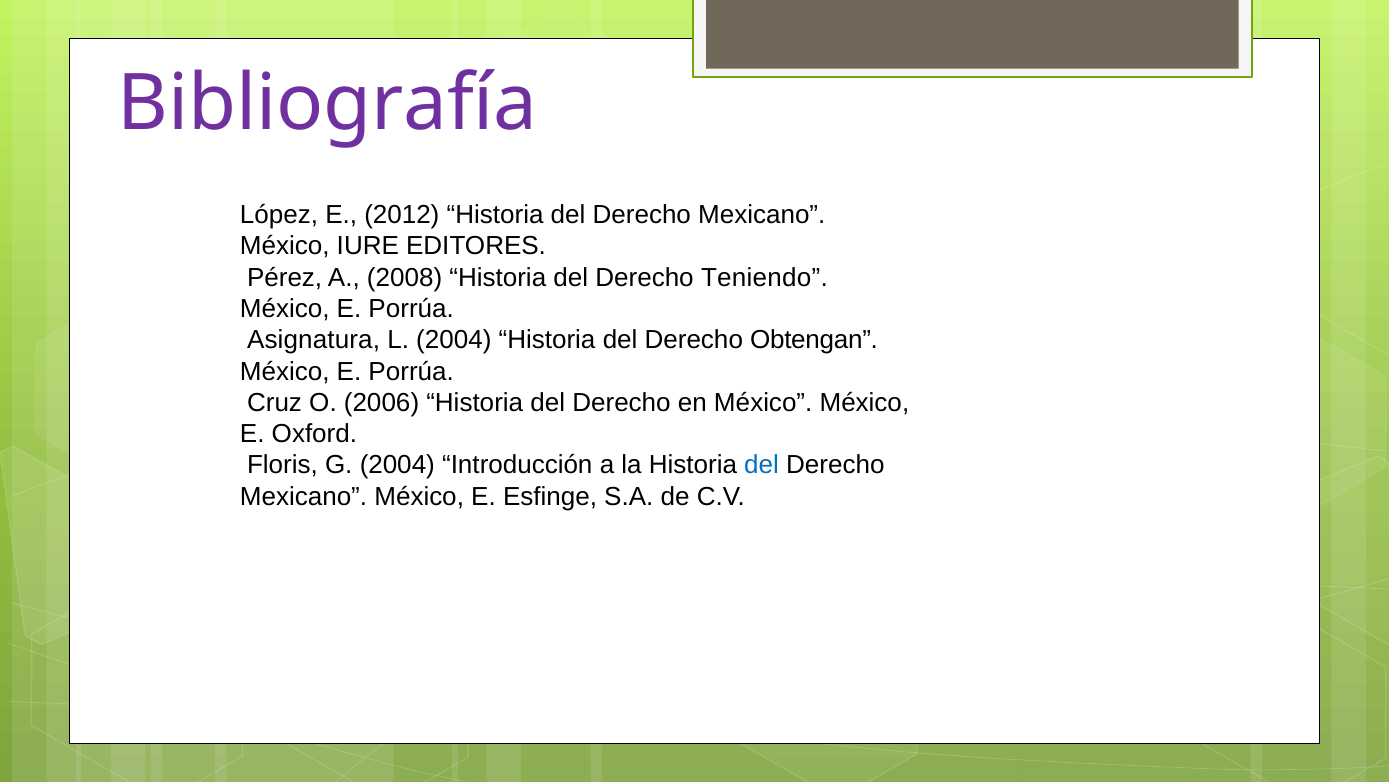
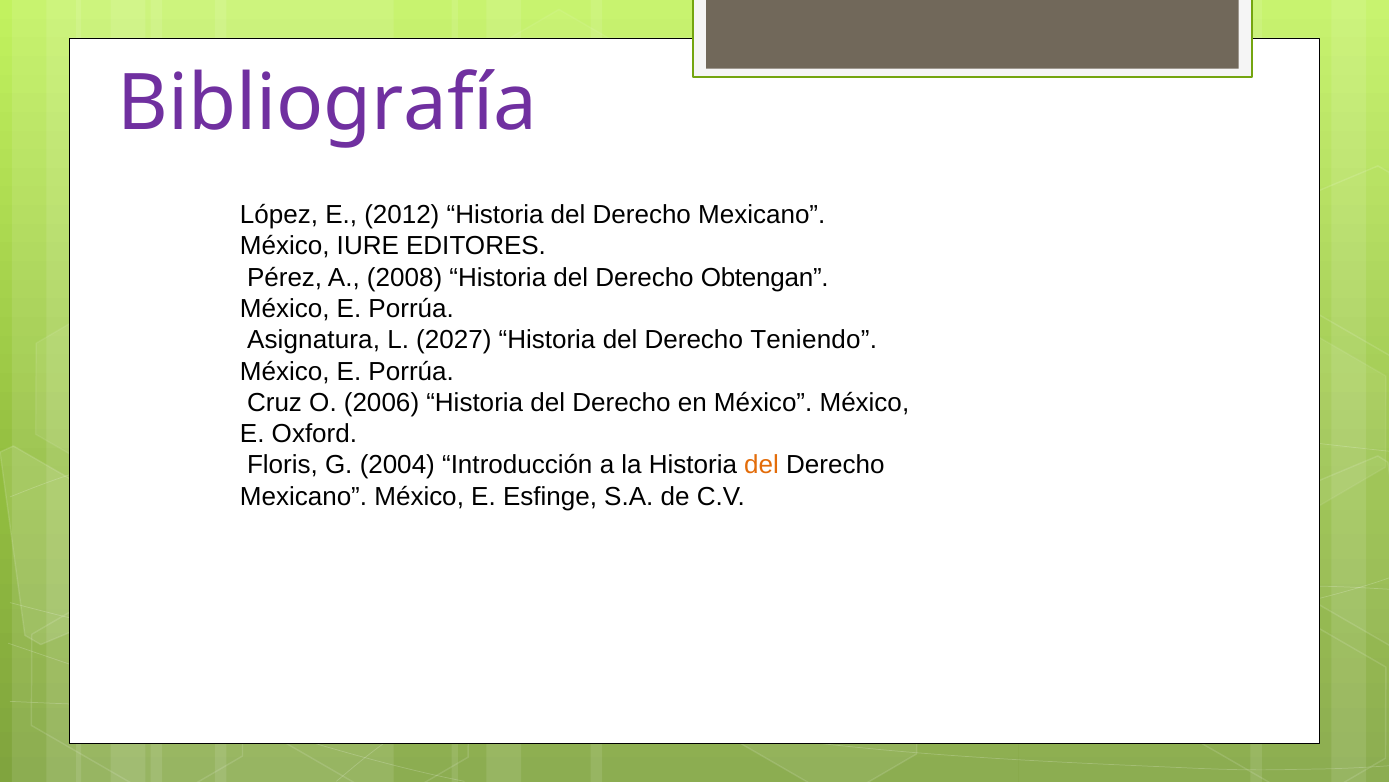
Teniendo: Teniendo -> Obtengan (765, 277)
L 2004: 2004 -> 2027 (454, 340)
Obtengan: Obtengan -> Teniendo (814, 340)
del colour: blue -> orange (762, 465)
